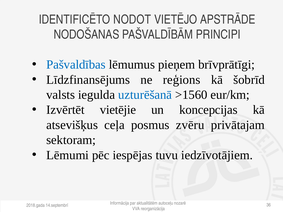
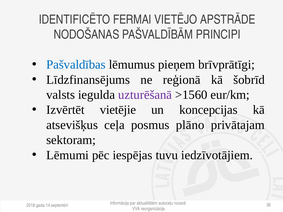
NODOT: NODOT -> FERMAI (132, 20)
reģions: reģions -> reģionā (182, 80)
uzturēšanā colour: blue -> purple (145, 95)
zvēru: zvēru -> plāno (190, 125)
